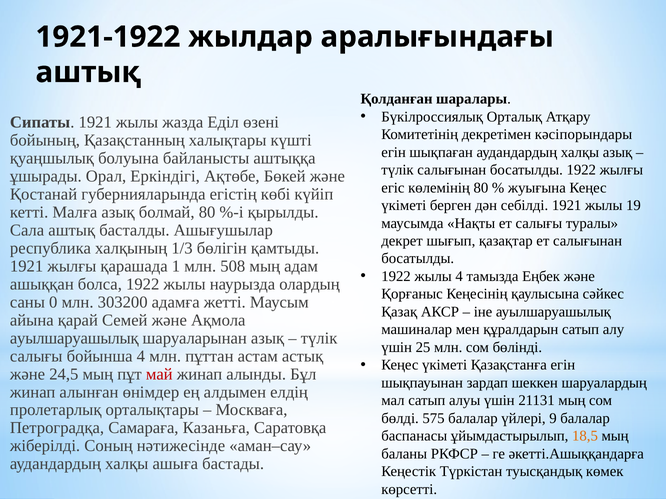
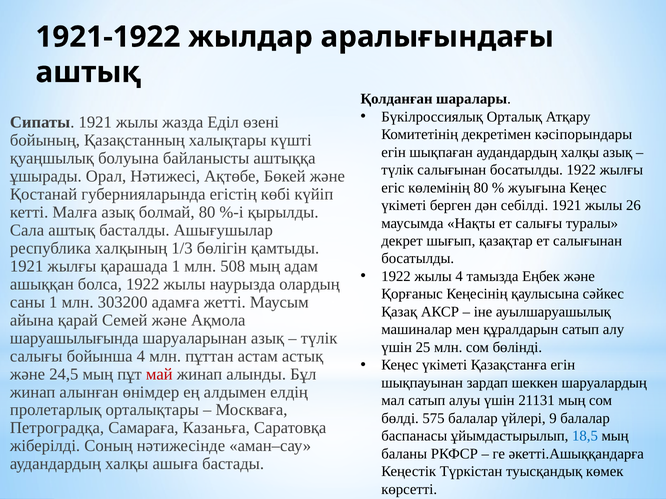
Еркіндігі: Еркіндігі -> Нәтижесі (165, 177)
19: 19 -> 26 (633, 206)
саны 0: 0 -> 1 (53, 302)
ауылшаруашылық: ауылшаруашылық -> шаруашылығында (74, 338)
18,5 colour: orange -> blue (585, 436)
